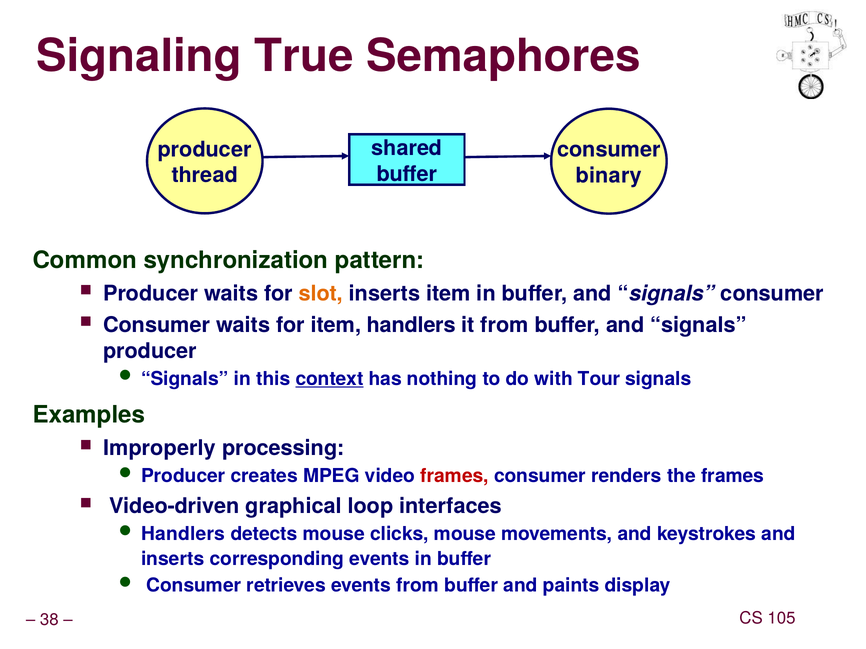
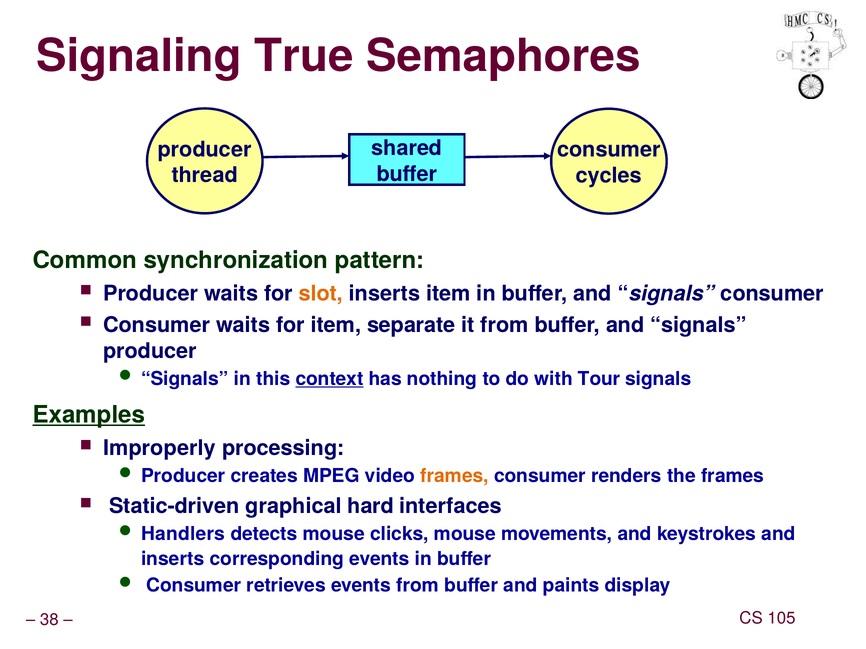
binary: binary -> cycles (609, 176)
item handlers: handlers -> separate (411, 325)
Examples underline: none -> present (89, 415)
frames colour: red -> orange (455, 477)
Video-driven: Video-driven -> Static-driven (174, 507)
loop: loop -> hard (371, 507)
